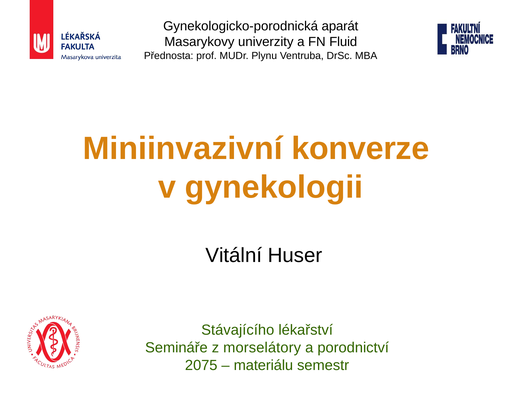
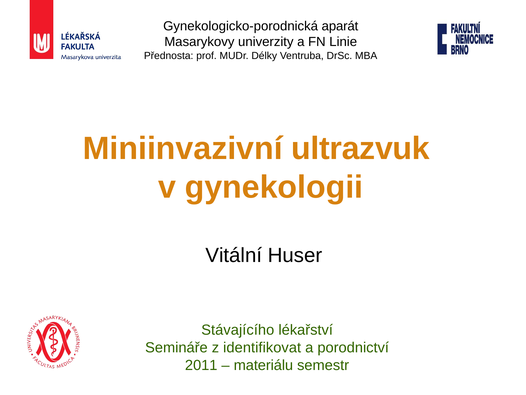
Fluid: Fluid -> Linie (343, 42)
Plynu: Plynu -> Délky (264, 56)
konverze: konverze -> ultrazvuk (361, 148)
morselátory: morselátory -> identifikovat (262, 347)
2075: 2075 -> 2011 (201, 365)
